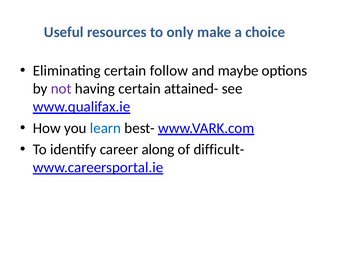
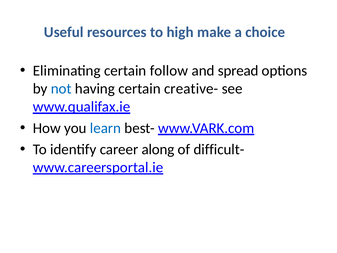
only: only -> high (180, 32)
maybe: maybe -> spread (238, 71)
not colour: purple -> blue (61, 89)
attained-: attained- -> creative- (191, 89)
